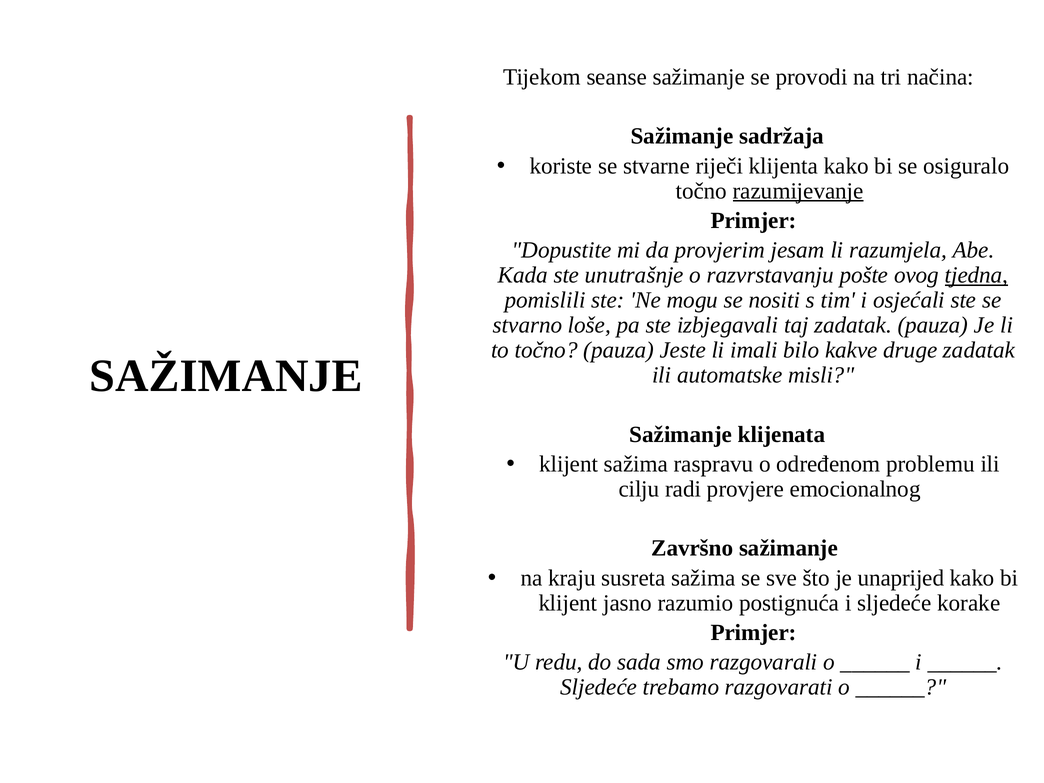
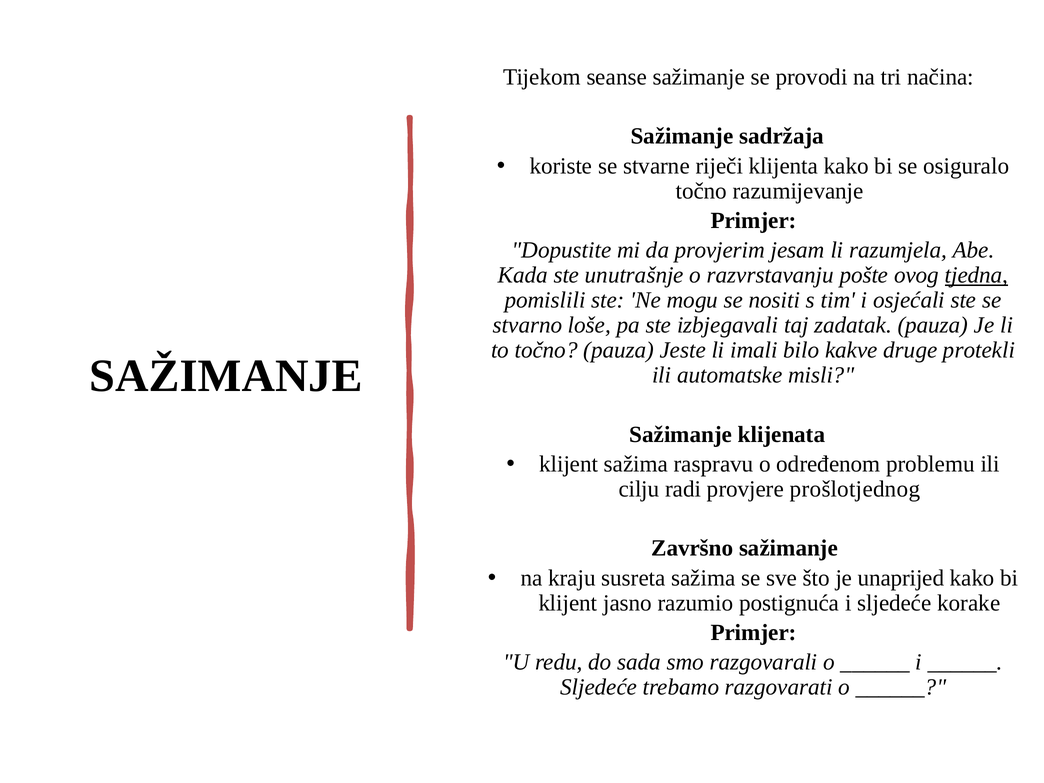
razumijevanje underline: present -> none (798, 191)
druge zadatak: zadatak -> protekli (979, 350)
emocionalnog: emocionalnog -> prošlotjednog (855, 489)
